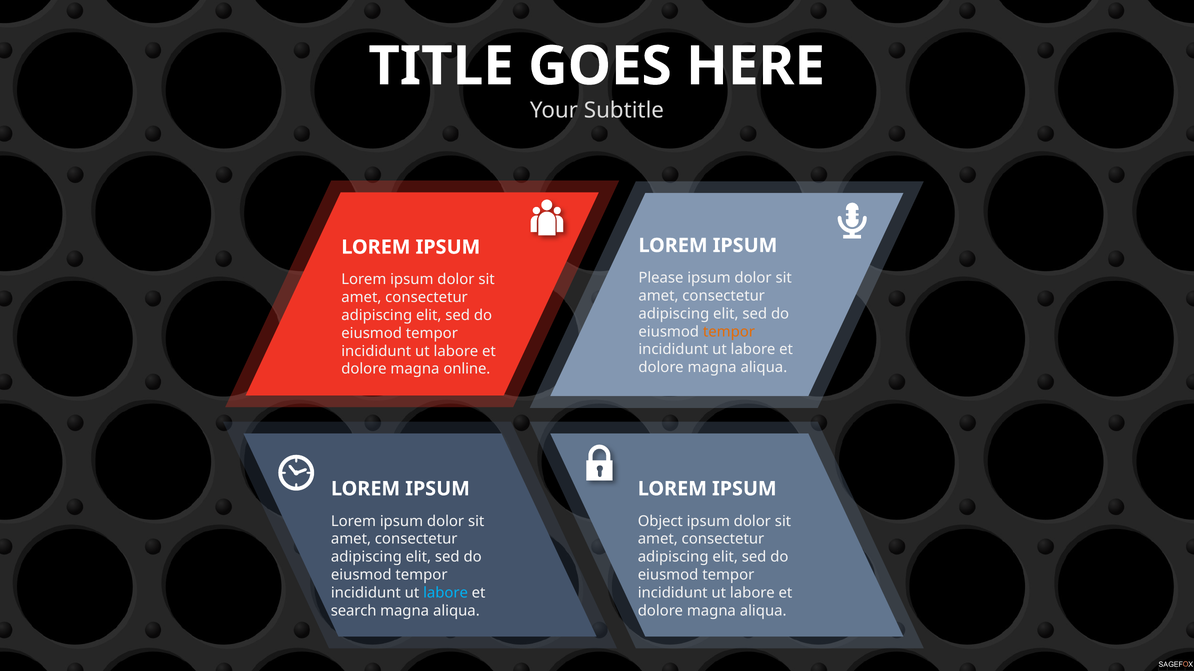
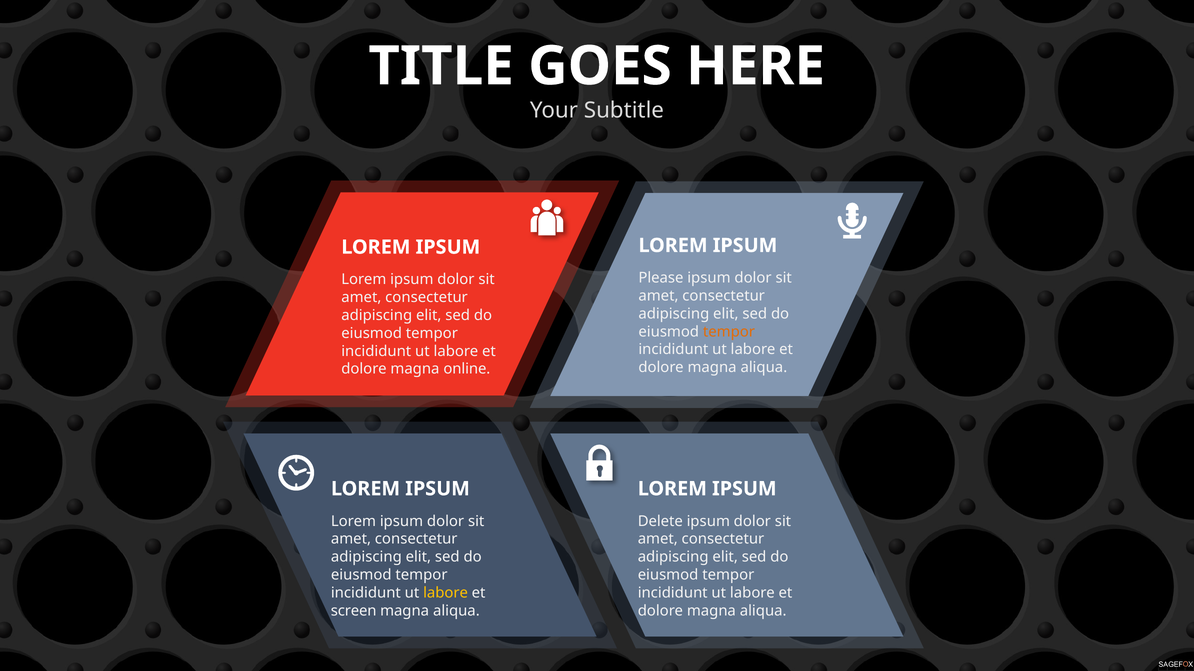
Object: Object -> Delete (660, 522)
labore colour: light blue -> yellow (446, 593)
search: search -> screen (354, 611)
